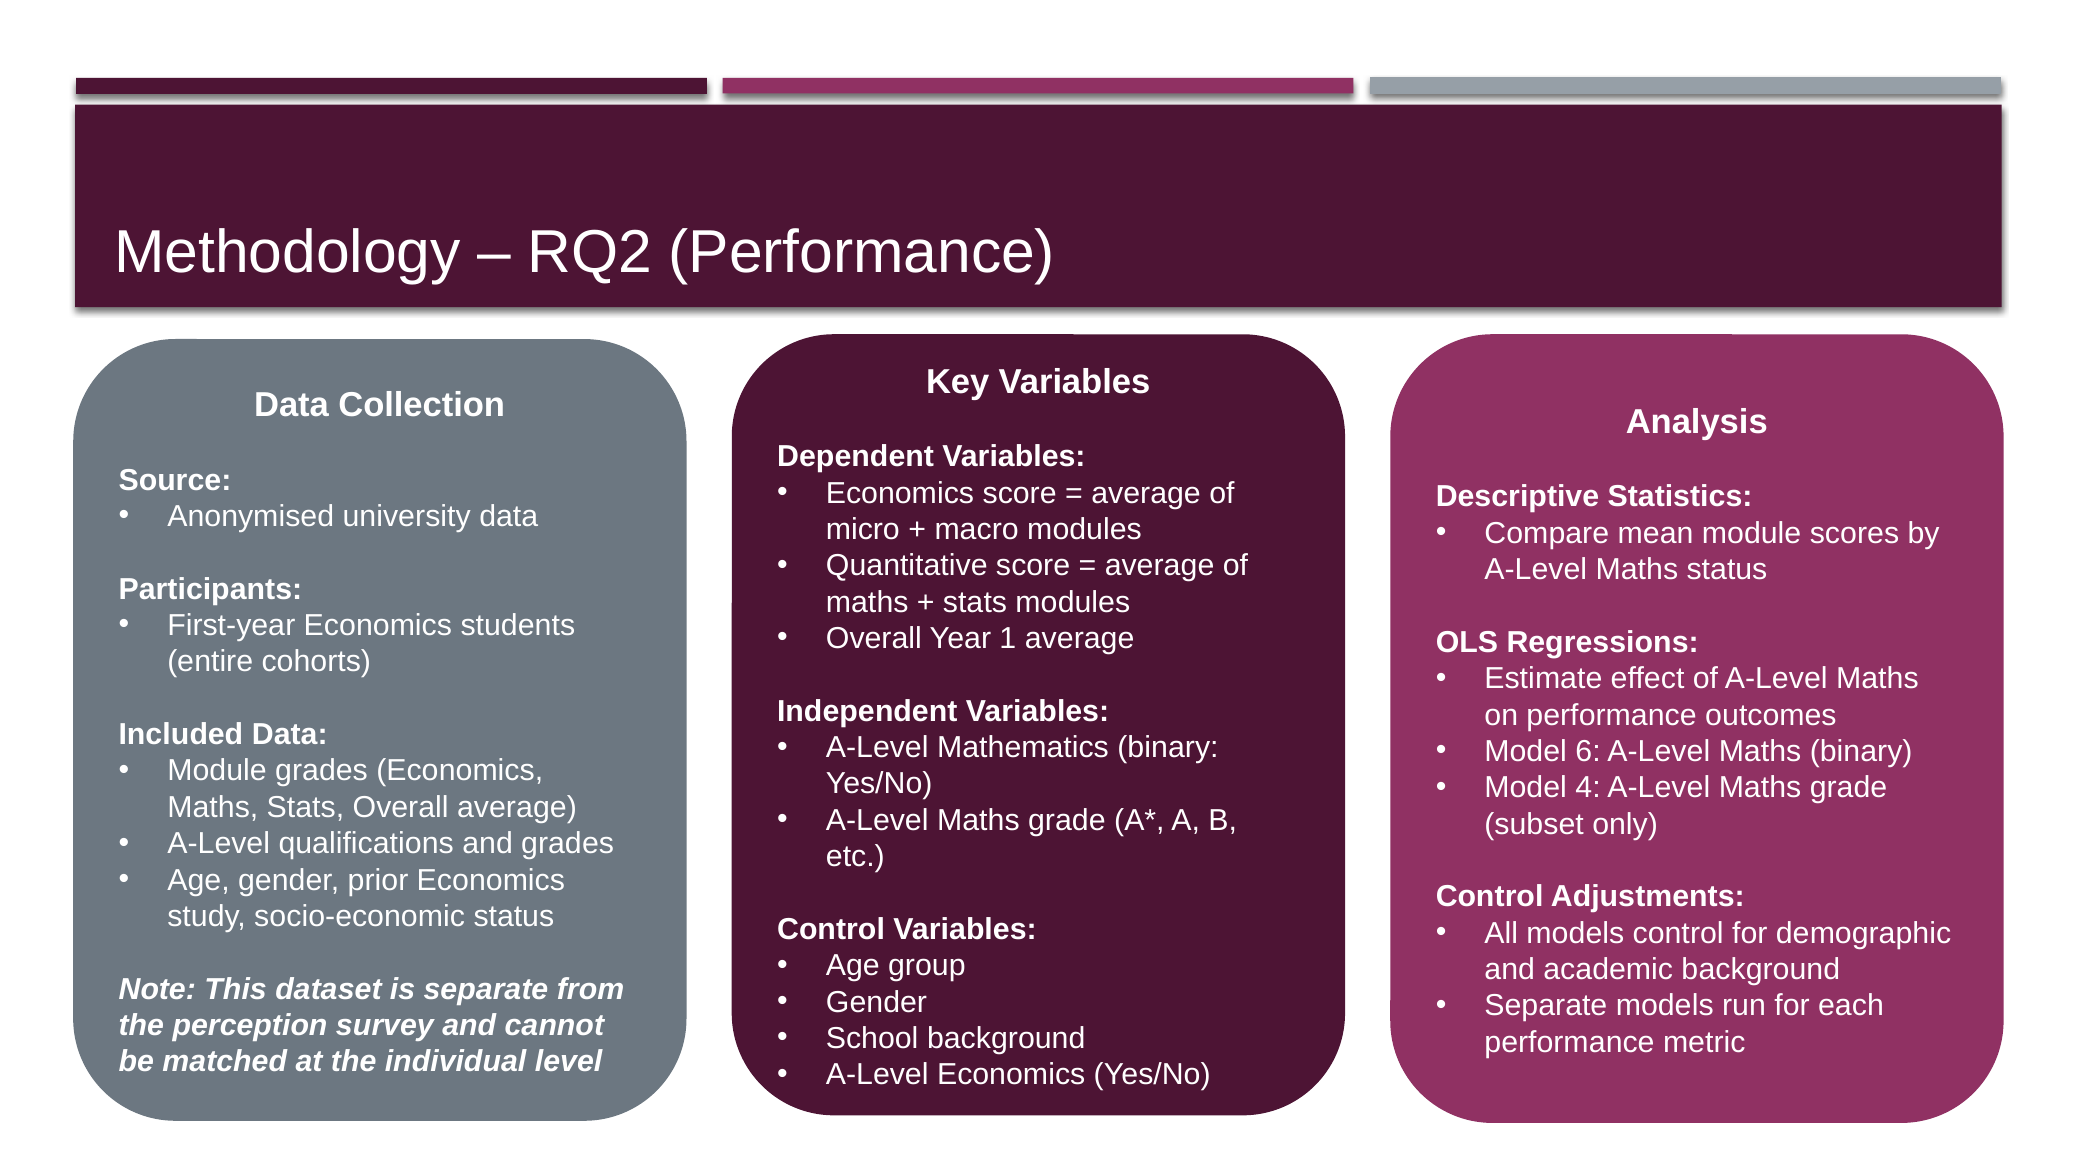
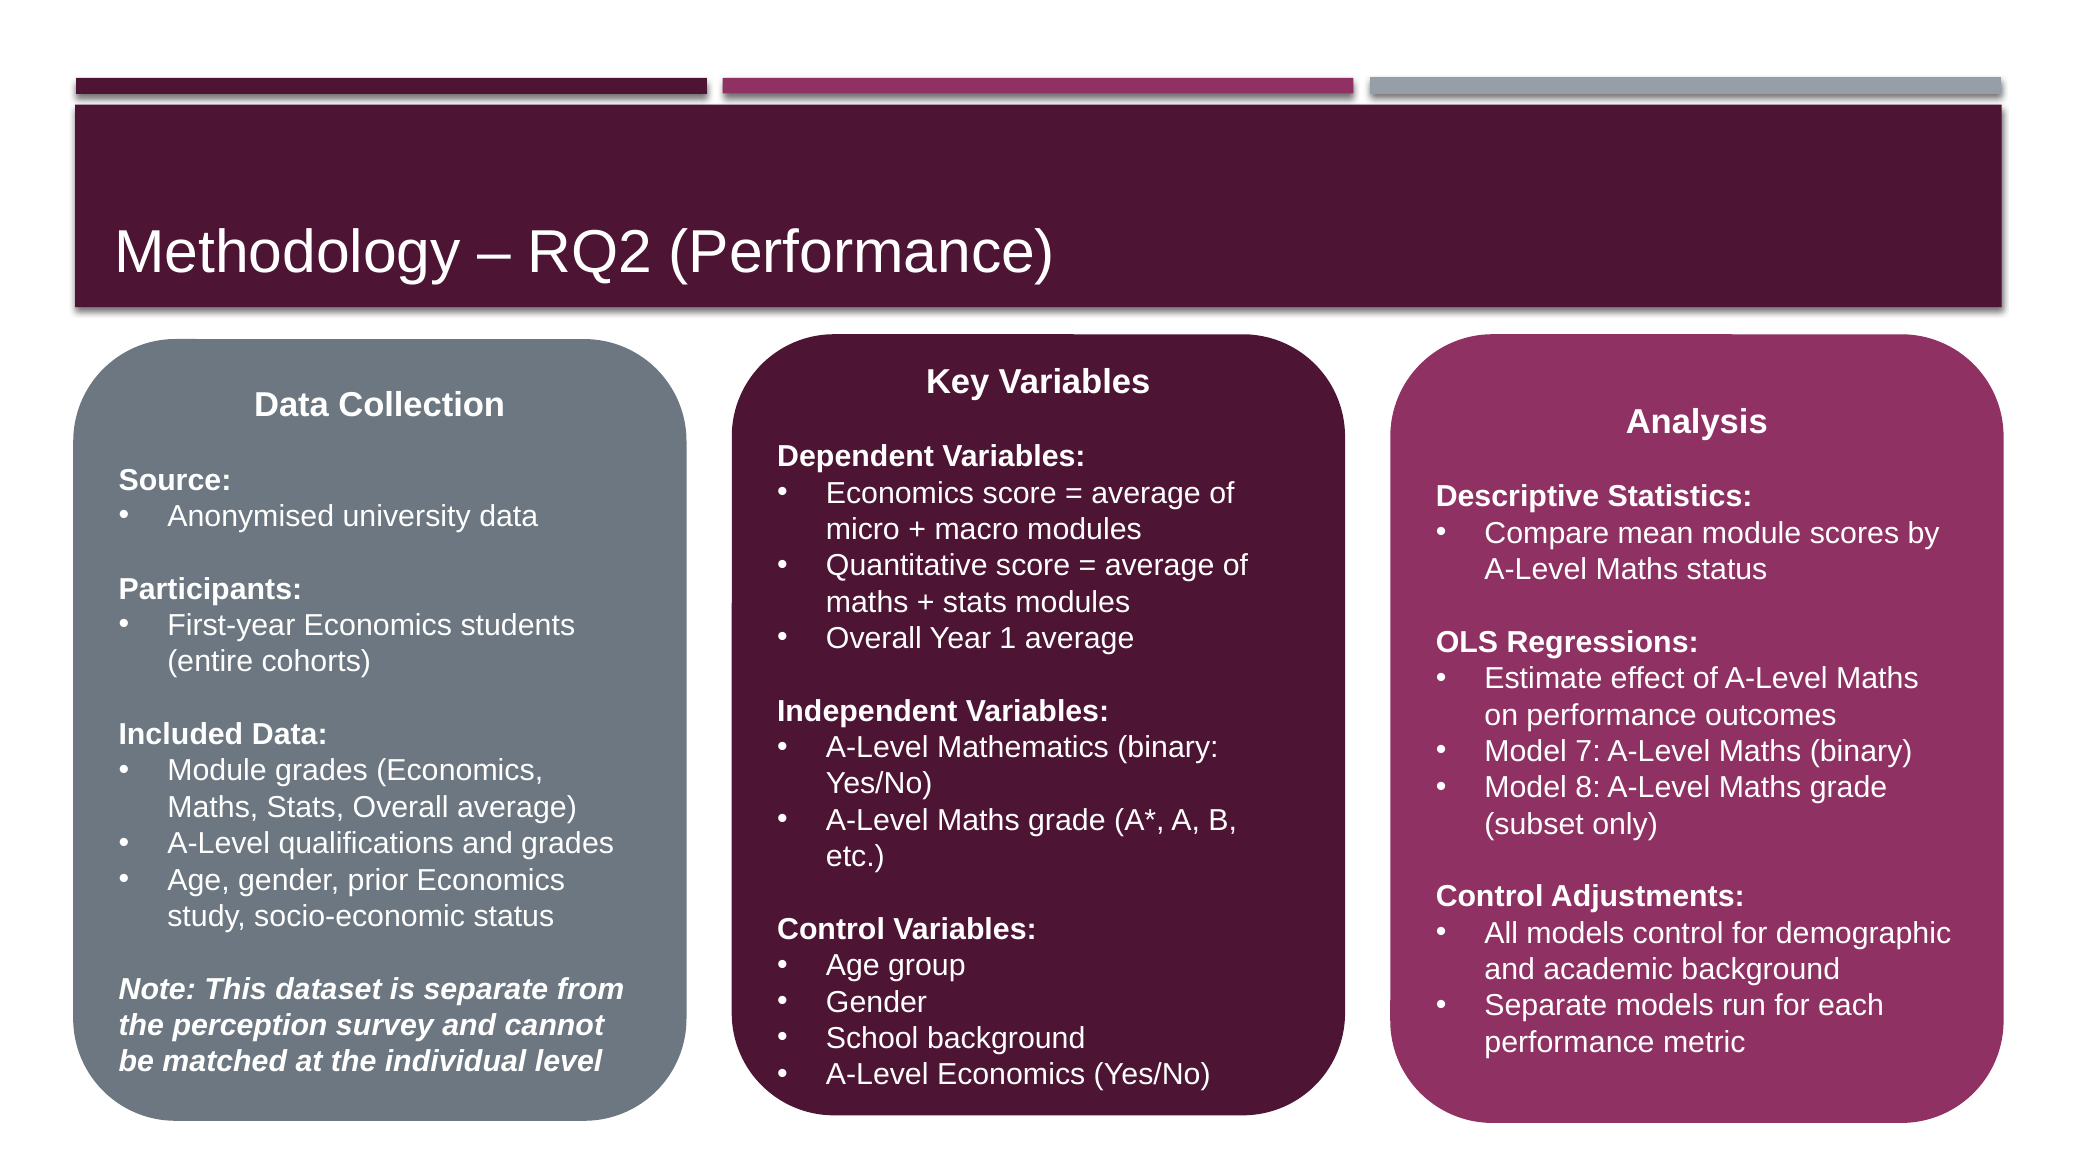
6: 6 -> 7 (1588, 752)
4: 4 -> 8 (1588, 788)
